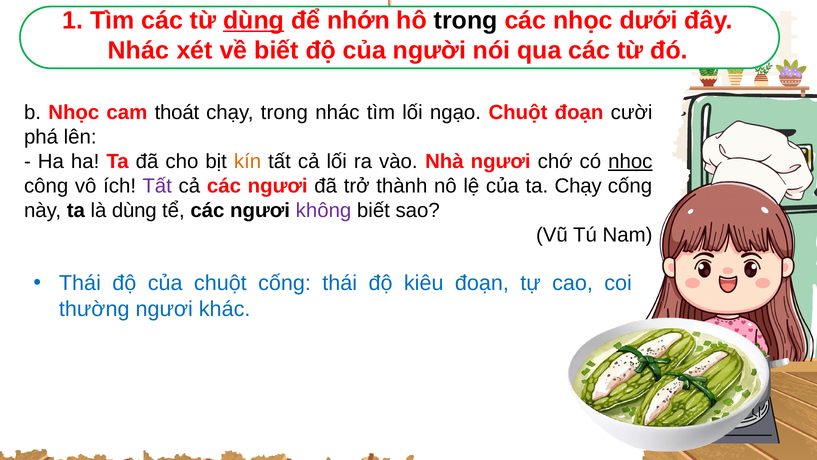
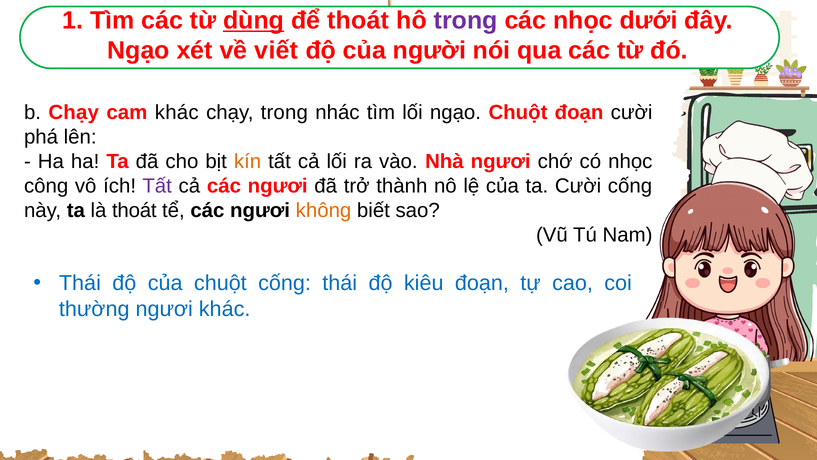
để nhớn: nhớn -> thoát (358, 20)
trong colour: black -> purple (466, 20)
Nhác: Nhác -> Ngạo (139, 50)
về biết: biết -> viết (276, 50)
b Nhọc: Nhọc -> Chạy (74, 112)
cam thoát: thoát -> khác (177, 112)
nhọc underline: present -> none (630, 161)
ta Chạy: Chạy -> Cười (578, 186)
là dùng: dùng -> thoát (134, 210)
không colour: purple -> orange (324, 210)
